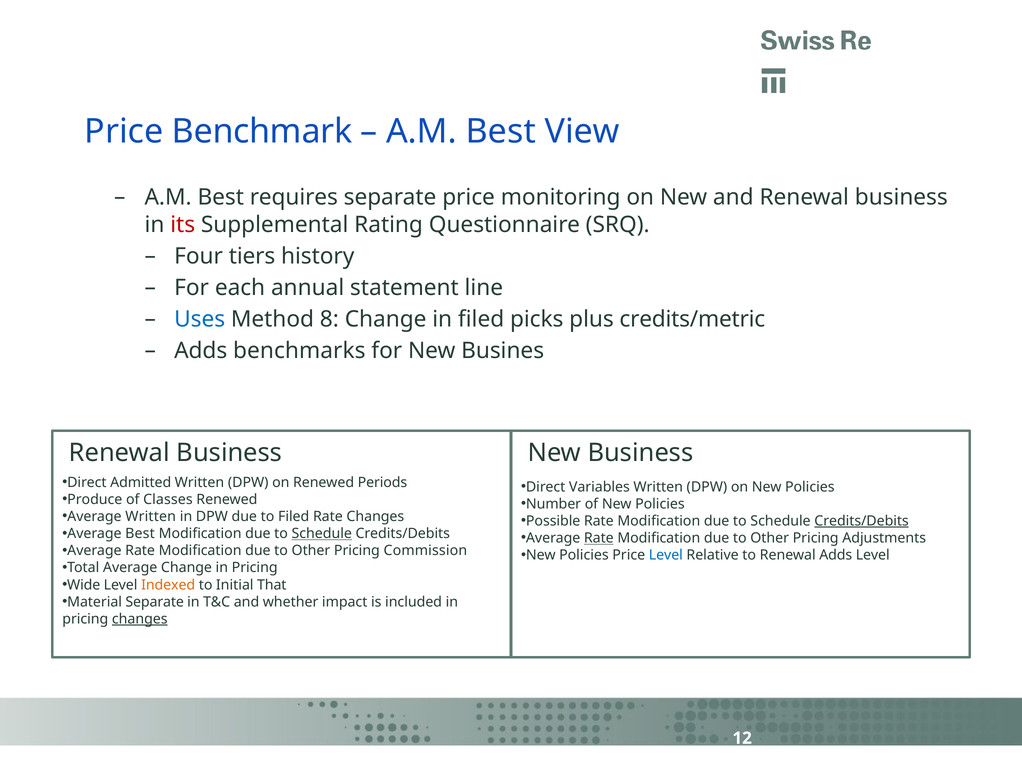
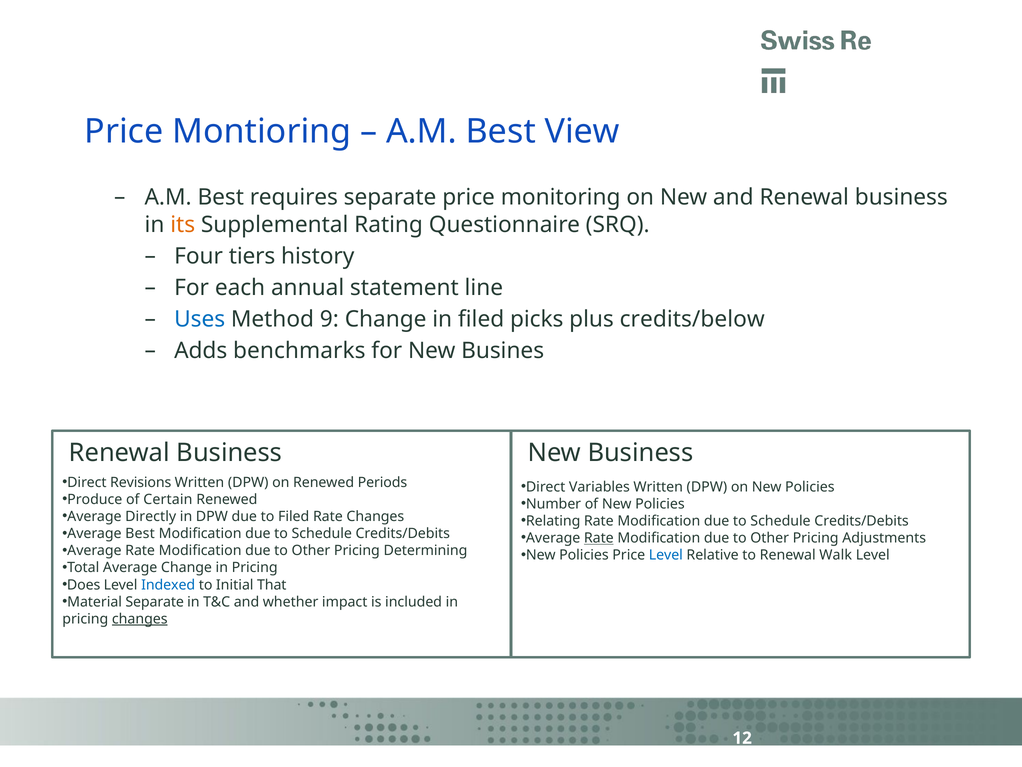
Benchmark: Benchmark -> Montioring (262, 131)
its colour: red -> orange (183, 224)
8: 8 -> 9 (329, 319)
credits/metric: credits/metric -> credits/below (692, 319)
Admitted: Admitted -> Revisions (141, 482)
Classes: Classes -> Certain (168, 499)
Average Written: Written -> Directly (151, 516)
Possible: Possible -> Relating (553, 521)
Credits/Debits underline: present -> none (862, 521)
Schedule underline: present -> none (322, 533)
Commission: Commission -> Determining (425, 550)
Renewal Adds: Adds -> Walk (836, 555)
Wide: Wide -> Does (84, 584)
Indexed colour: orange -> blue (168, 584)
